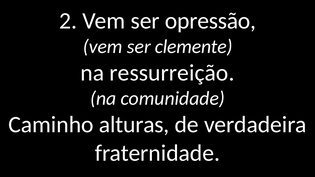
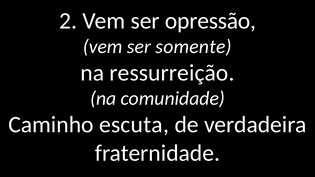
clemente: clemente -> somente (194, 47)
alturas: alturas -> escuta (134, 125)
